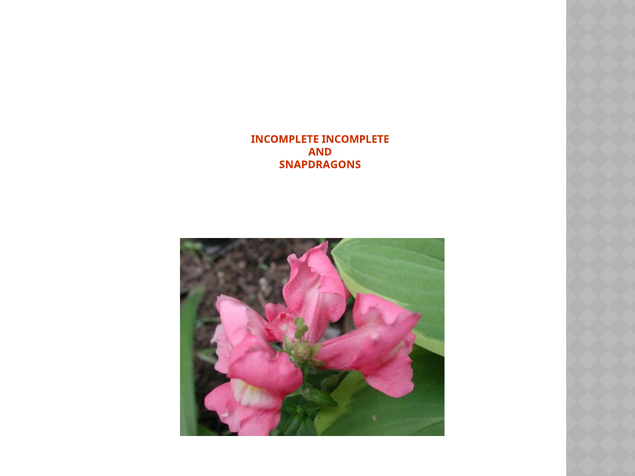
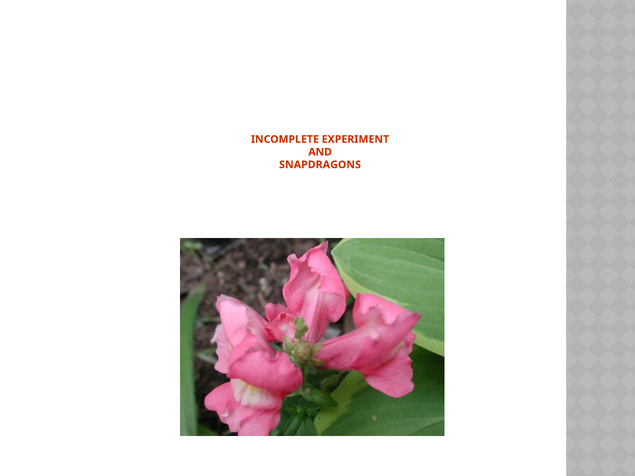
INCOMPLETE INCOMPLETE: INCOMPLETE -> EXPERIMENT (355, 139)
